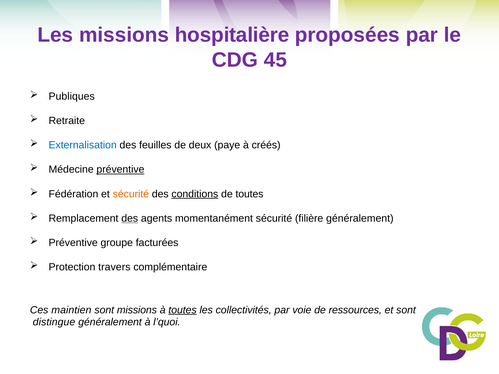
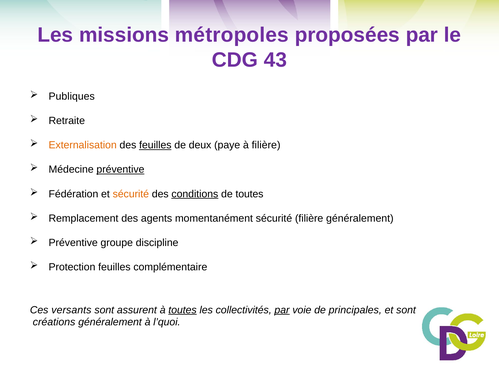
hospitalière: hospitalière -> métropoles (232, 35)
45: 45 -> 43 (275, 60)
Externalisation colour: blue -> orange (83, 145)
feuilles underline: none -> present (155, 145)
à créés: créés -> filière (266, 145)
des underline: present -> none (130, 219)
facturées: facturées -> discipline (157, 243)
Protection travers: travers -> feuilles (114, 267)
maintien: maintien -> versants (71, 310)
sont missions: missions -> assurent (137, 310)
par underline: none -> present (282, 310)
ressources: ressources -> principales (355, 310)
distingue: distingue -> créations (54, 322)
